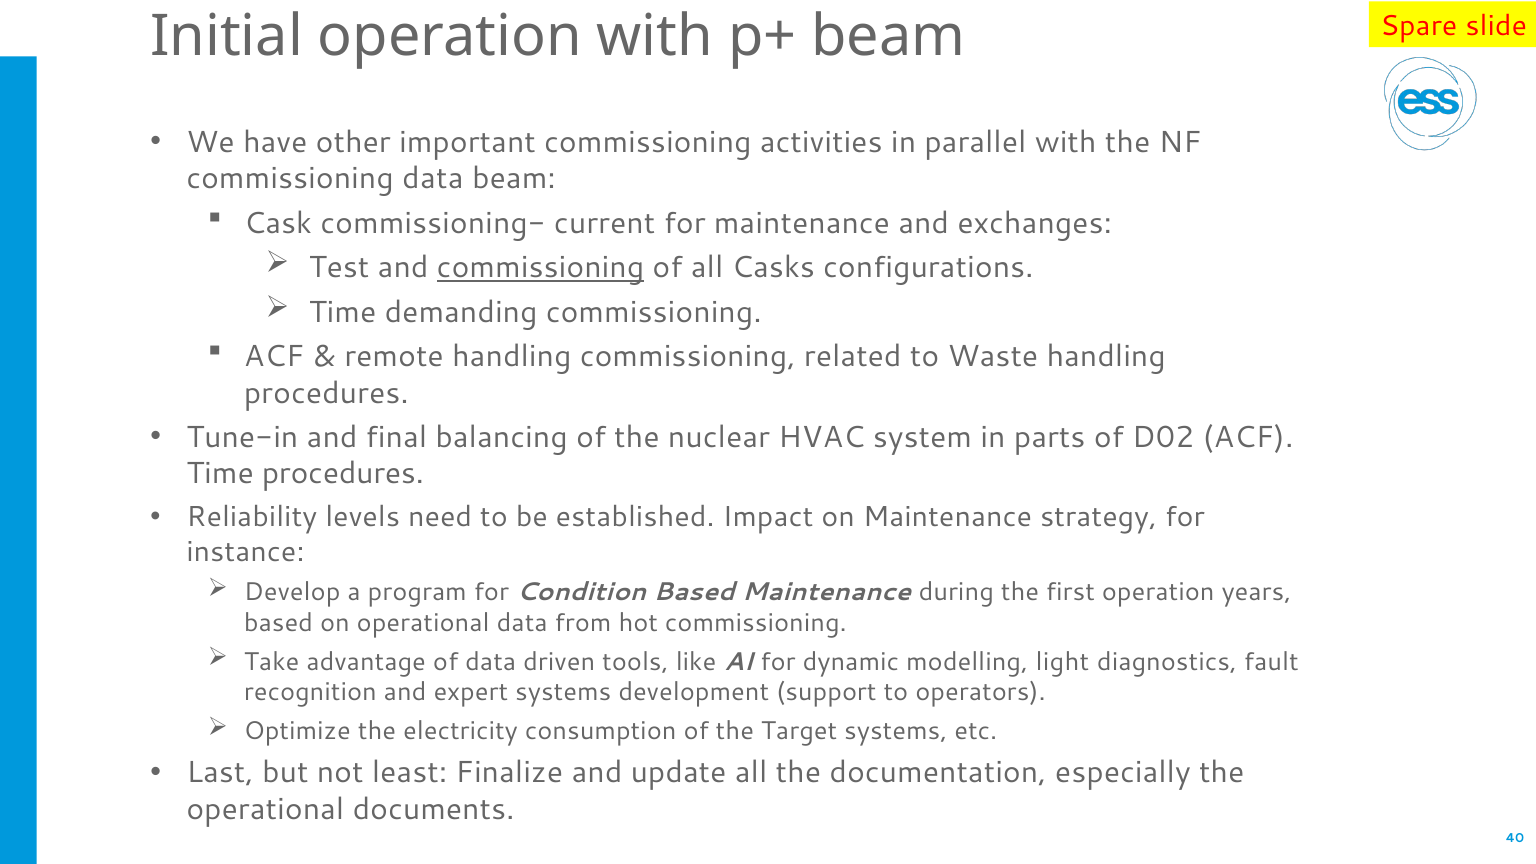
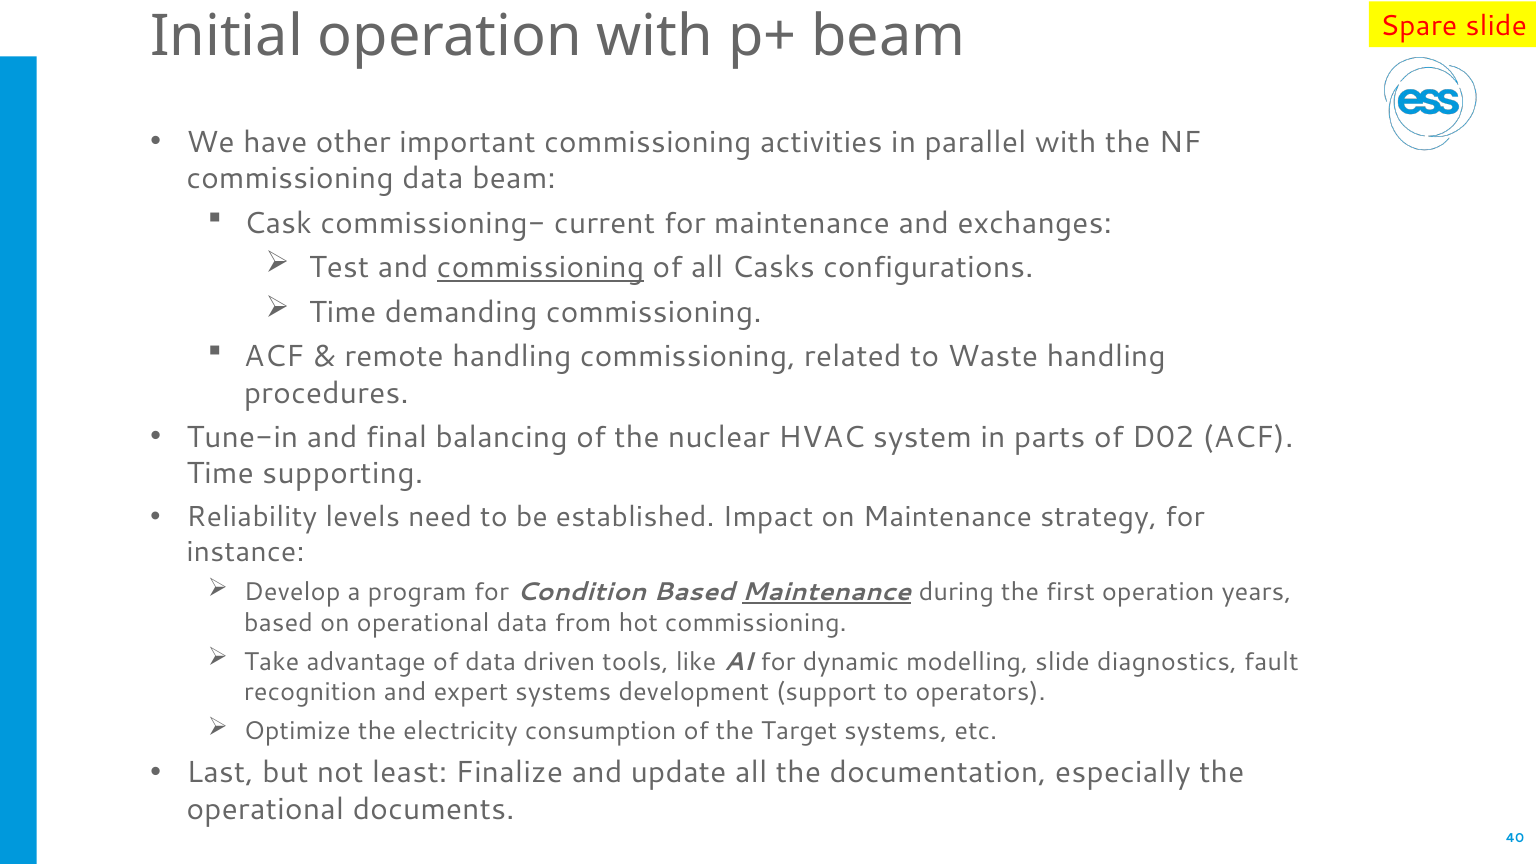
Time procedures: procedures -> supporting (343, 474)
Maintenance underline: none -> present (827, 592)
modelling light: light -> slide (1063, 662)
